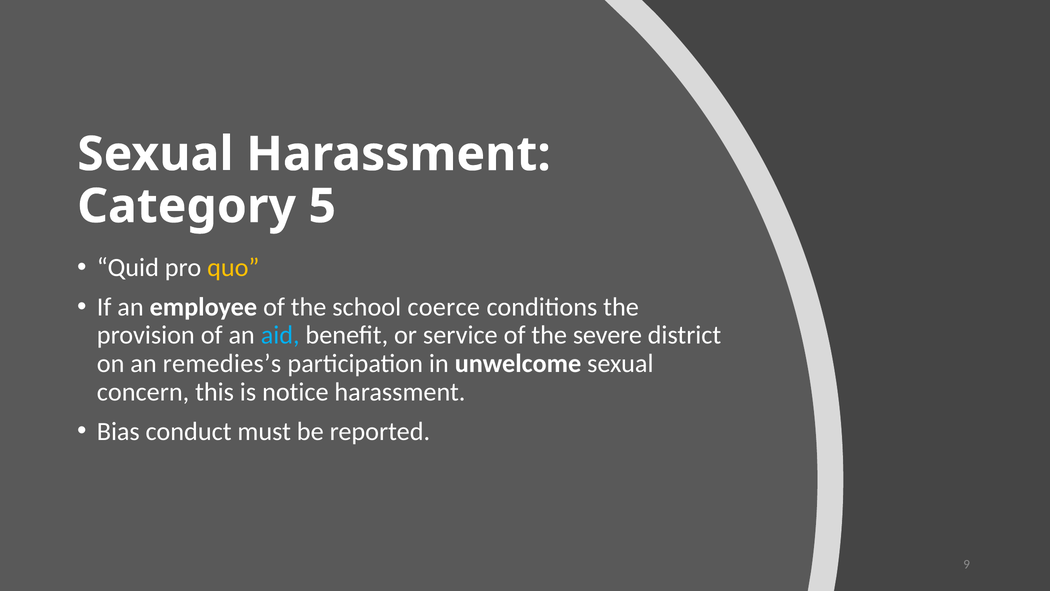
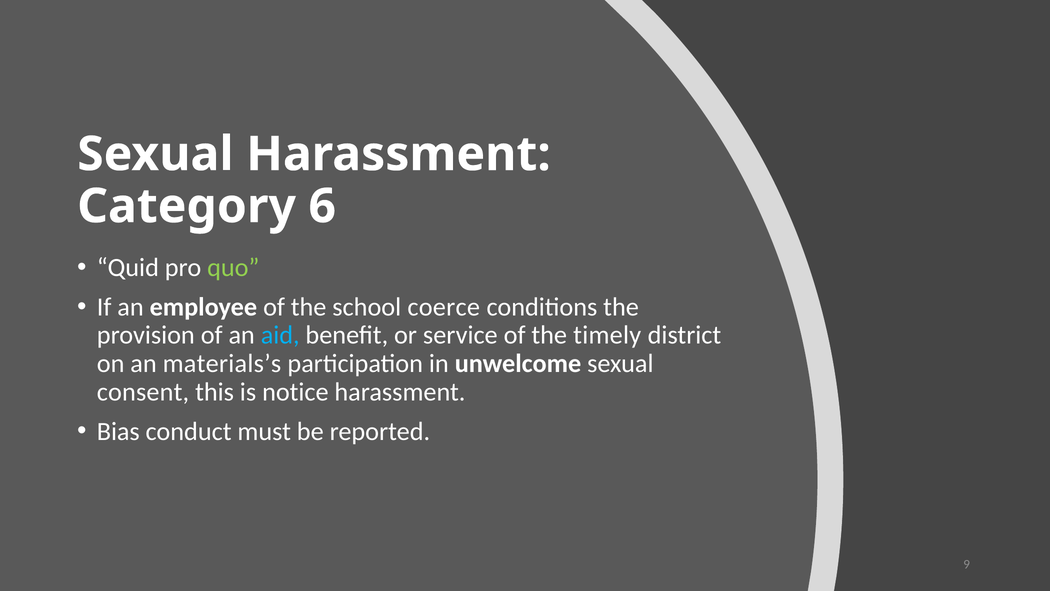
5: 5 -> 6 (322, 206)
quo colour: yellow -> light green (233, 267)
severe: severe -> timely (607, 335)
remedies’s: remedies’s -> materials’s (222, 363)
concern: concern -> consent (143, 392)
